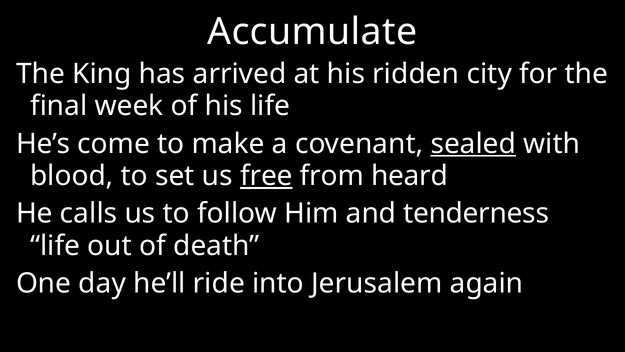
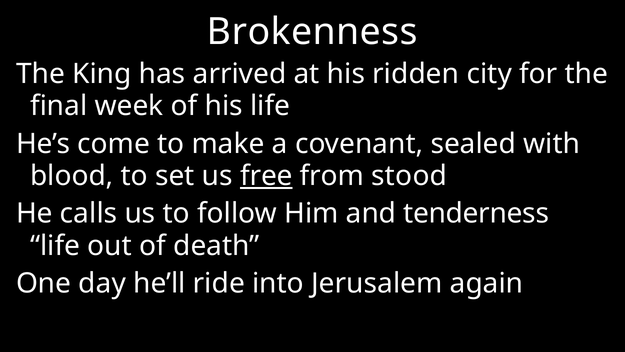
Accumulate: Accumulate -> Brokenness (312, 32)
sealed underline: present -> none (473, 144)
heard: heard -> stood (409, 176)
